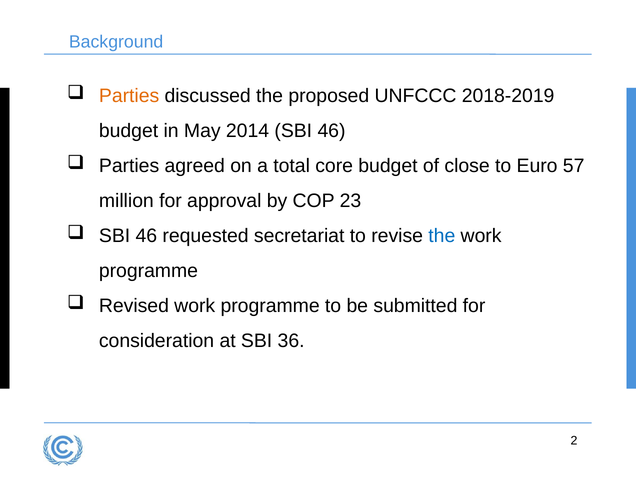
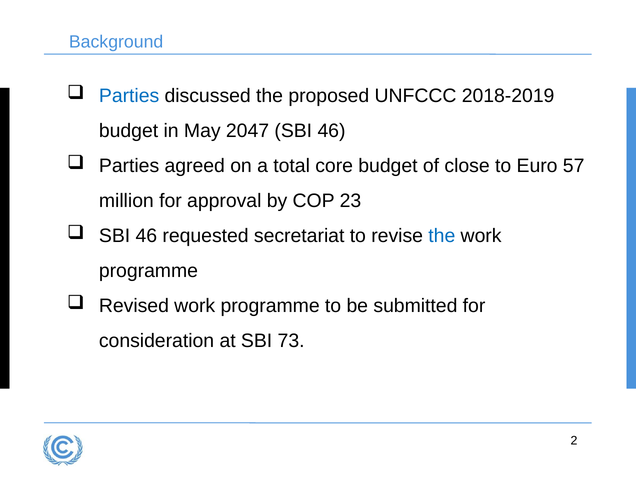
Parties colour: orange -> blue (129, 96)
2014: 2014 -> 2047 (248, 131)
36: 36 -> 73 (291, 341)
